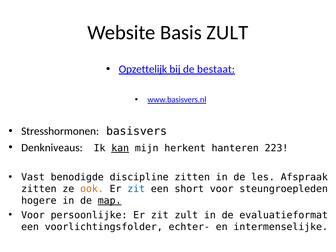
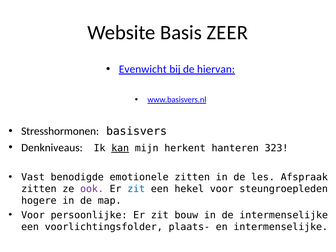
Basis ZULT: ZULT -> ZEER (227, 33)
Opzettelijk: Opzettelijk -> Evenwicht (143, 69)
bestaat: bestaat -> hiervan (216, 69)
223: 223 -> 323 (276, 148)
discipline: discipline -> emotionele (139, 177)
ook colour: orange -> purple (92, 189)
short: short -> hekel (189, 189)
map underline: present -> none (110, 201)
zit zult: zult -> bouw (186, 215)
de evaluatieformat: evaluatieformat -> intermenselijke (284, 215)
echter-: echter- -> plaats- (189, 227)
